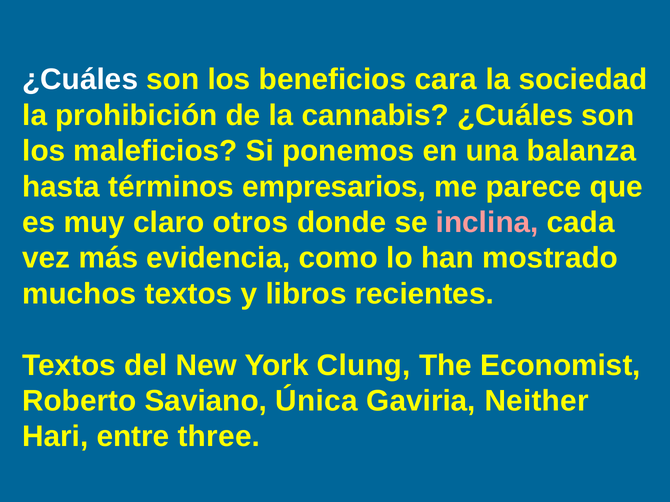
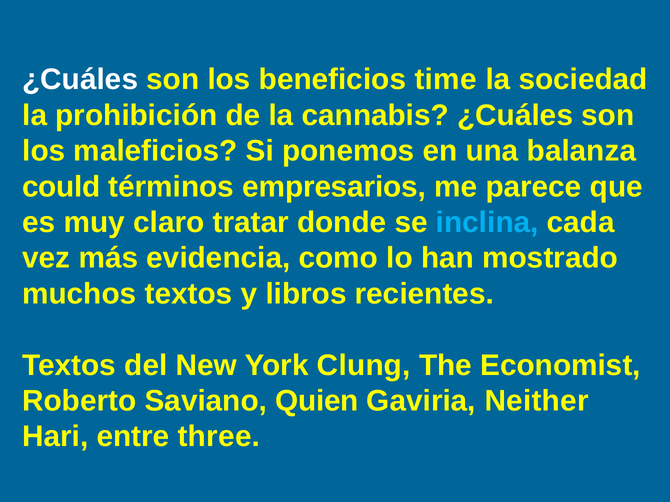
cara: cara -> time (446, 80)
hasta: hasta -> could (61, 187)
otros: otros -> tratar (251, 223)
inclina colour: pink -> light blue (487, 223)
Única: Única -> Quien (317, 401)
